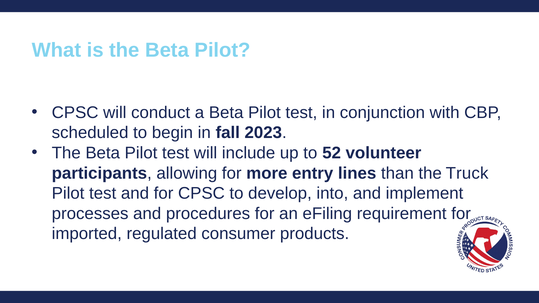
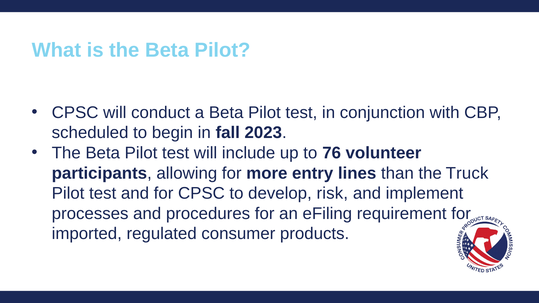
52: 52 -> 76 (332, 153)
into: into -> risk (332, 193)
